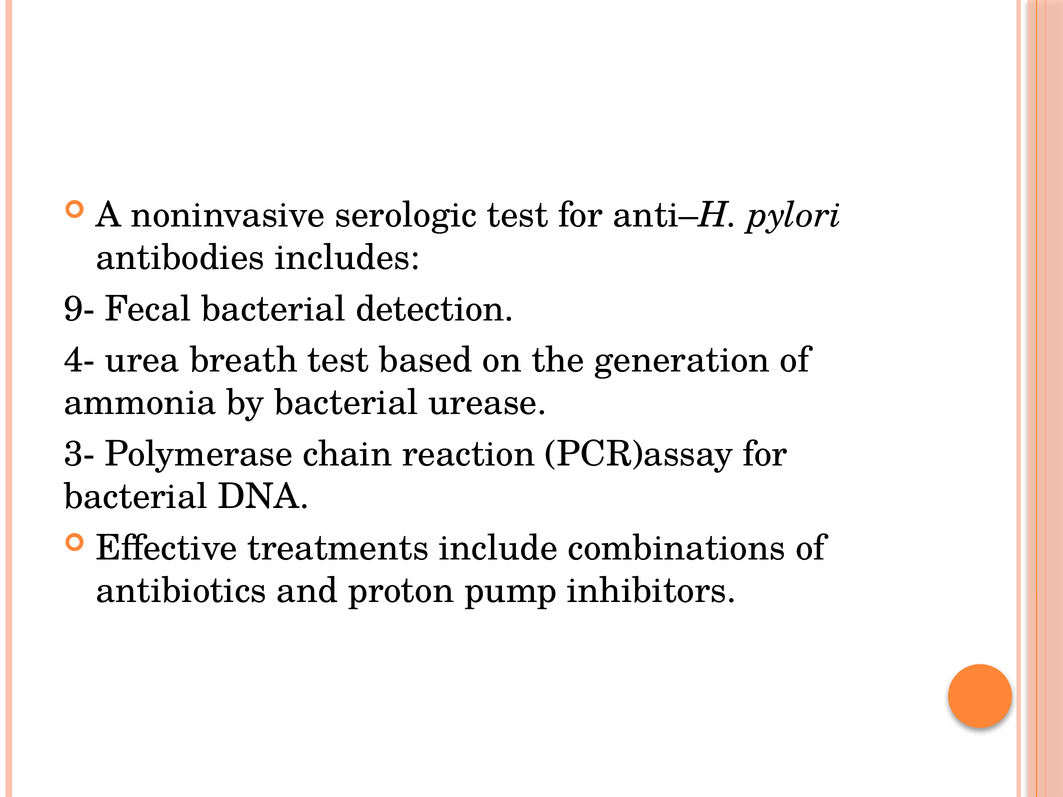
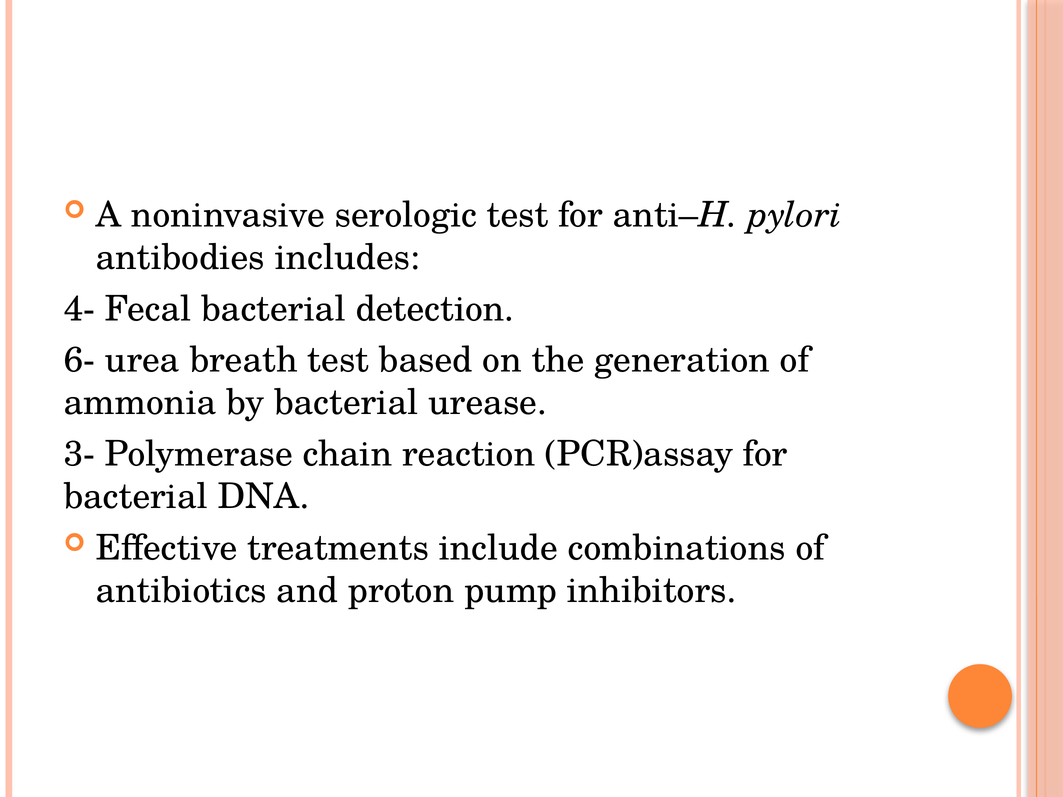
9-: 9- -> 4- (79, 309)
4-: 4- -> 6- (79, 360)
